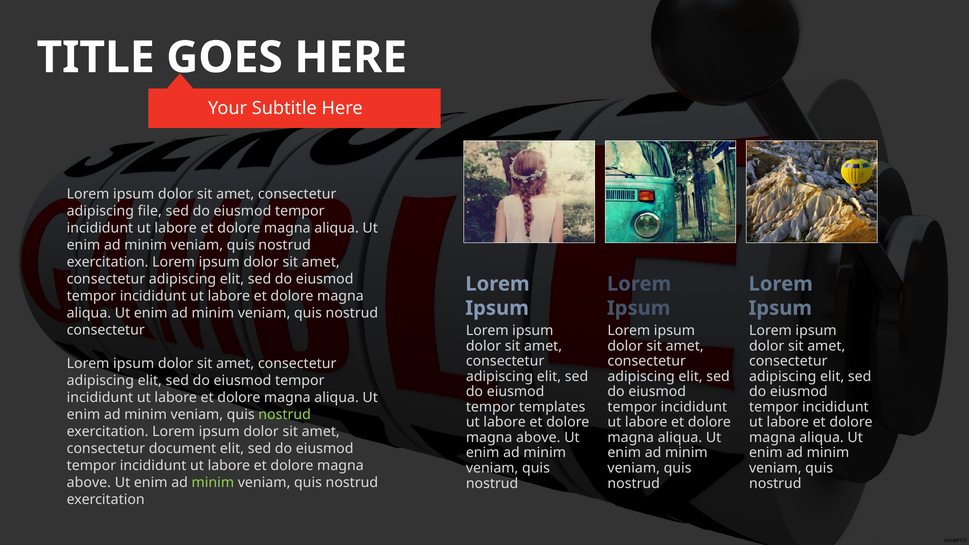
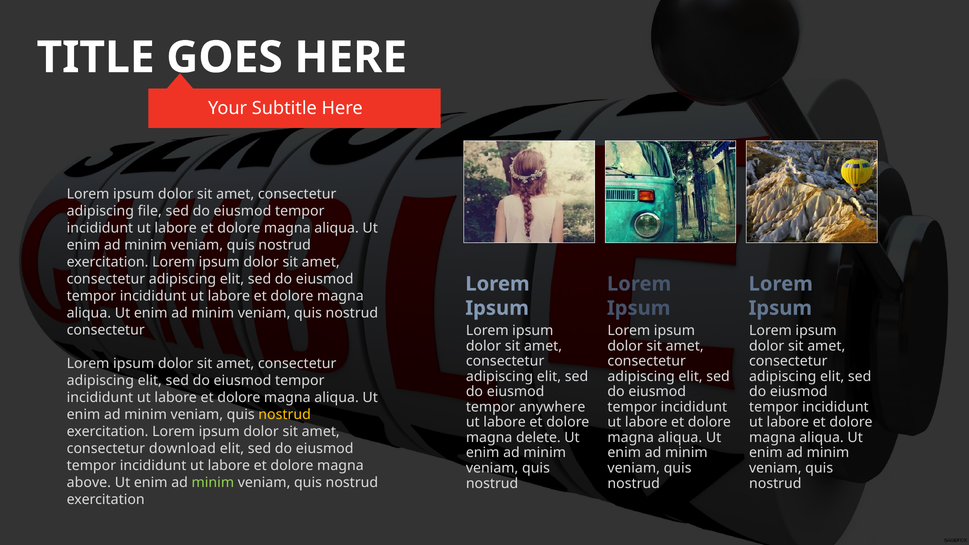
templates: templates -> anywhere (552, 407)
nostrud colour: light green -> yellow (285, 415)
above: above -> delete (538, 438)
document: document -> download (182, 449)
